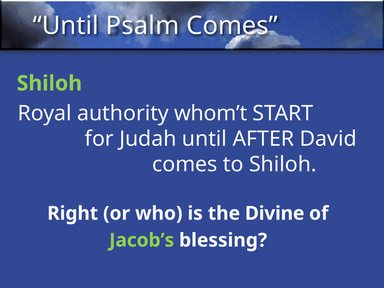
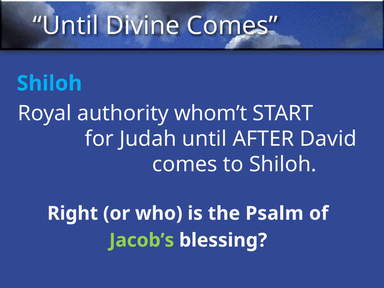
Psalm: Psalm -> Divine (143, 26)
Shiloh colour: light green -> light blue (49, 83)
Divine: Divine -> Psalm (274, 213)
